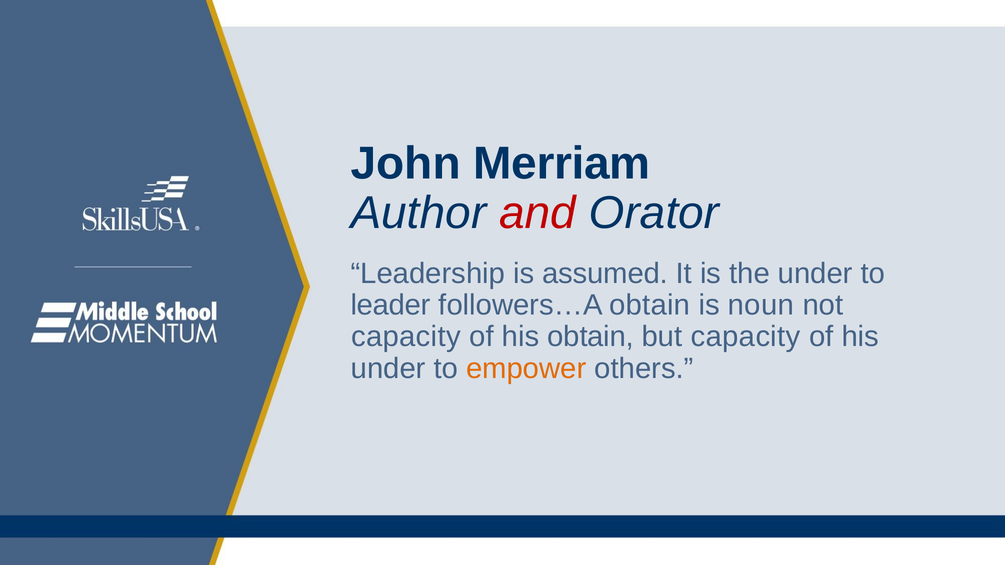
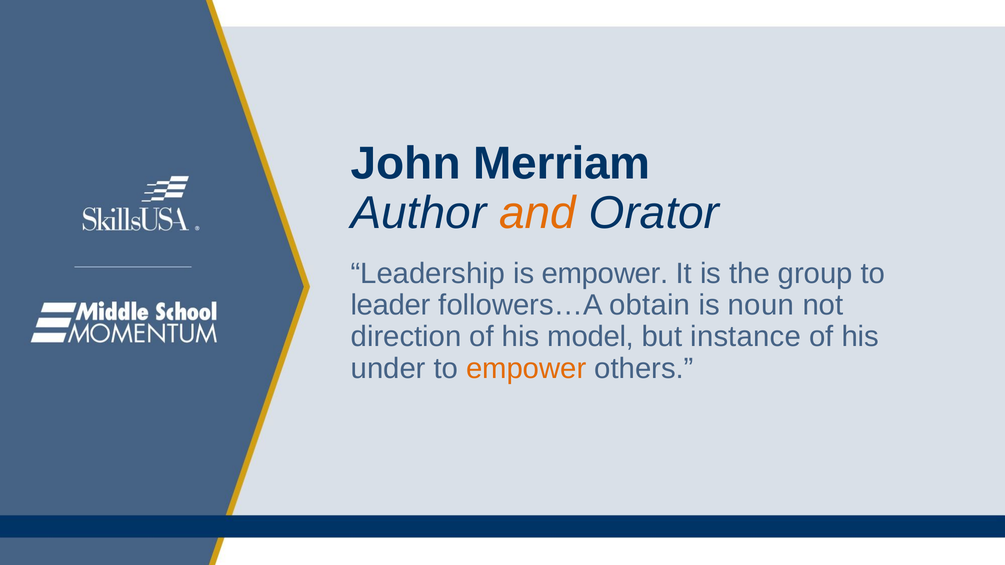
and colour: red -> orange (538, 213)
is assumed: assumed -> empower (605, 274)
the under: under -> group (815, 274)
capacity: capacity -> direction (406, 337)
his obtain: obtain -> model (591, 337)
but capacity: capacity -> instance (746, 337)
